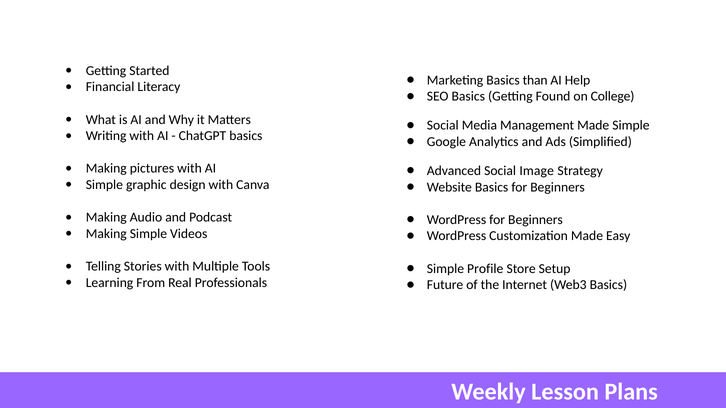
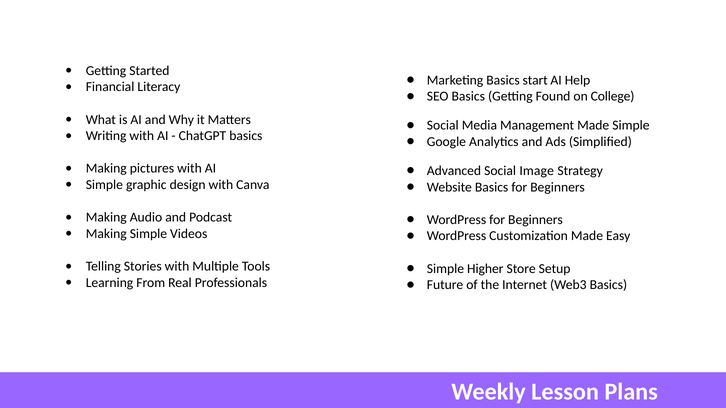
than: than -> start (535, 80)
Profile: Profile -> Higher (485, 269)
